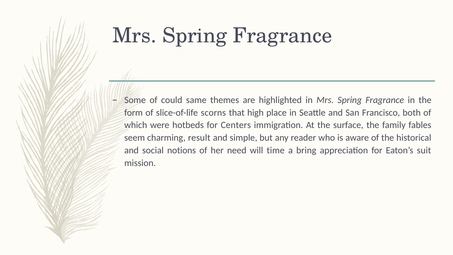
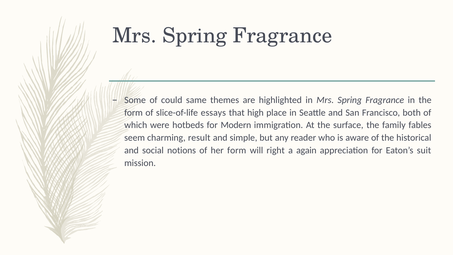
scorns: scorns -> essays (213, 112)
Centers: Centers -> Modern (236, 125)
her need: need -> form (237, 150)
time: time -> right (276, 150)
bring: bring -> again (306, 150)
